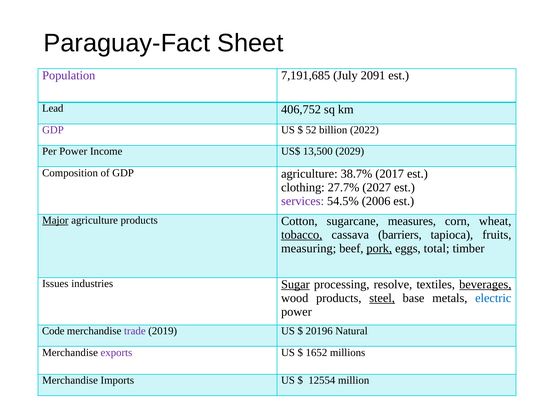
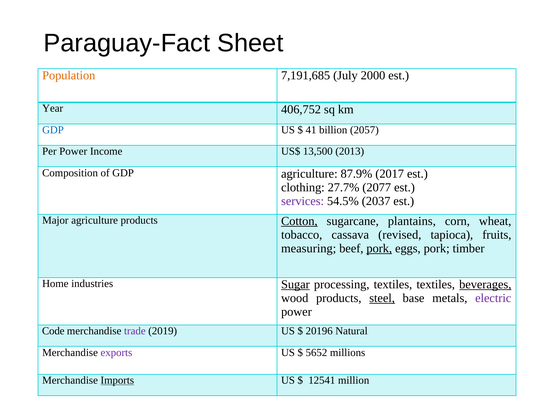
Population colour: purple -> orange (69, 76)
2091: 2091 -> 2000 (373, 76)
Lead: Lead -> Year (53, 109)
GDP colour: purple -> blue (53, 130)
52: 52 -> 41 (311, 130)
2022: 2022 -> 2057 (364, 130)
2029: 2029 -> 2013 (350, 152)
38.7%: 38.7% -> 87.9% (356, 174)
2027: 2027 -> 2077 (377, 188)
2006: 2006 -> 2037 (376, 201)
Major underline: present -> none (55, 221)
Cotton underline: none -> present (299, 221)
measures: measures -> plantains (412, 221)
tobacco underline: present -> none (302, 235)
barriers: barriers -> revised (400, 235)
eggs total: total -> pork (437, 249)
Issues: Issues -> Home (55, 284)
processing resolve: resolve -> textiles (393, 285)
electric colour: blue -> purple (493, 299)
1652: 1652 -> 5652 (316, 353)
Imports underline: none -> present (117, 381)
12554: 12554 -> 12541 (322, 381)
